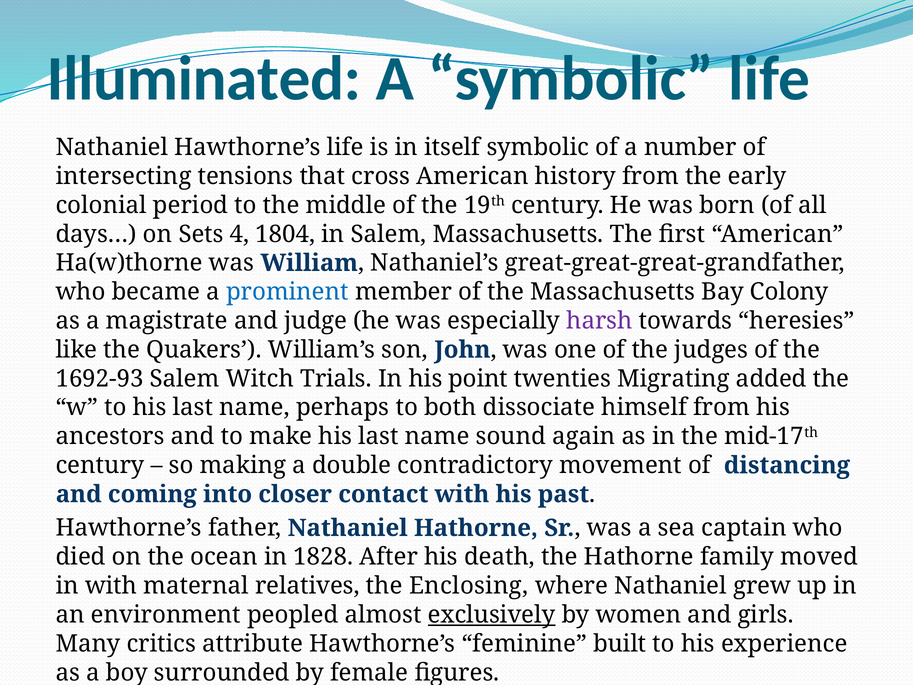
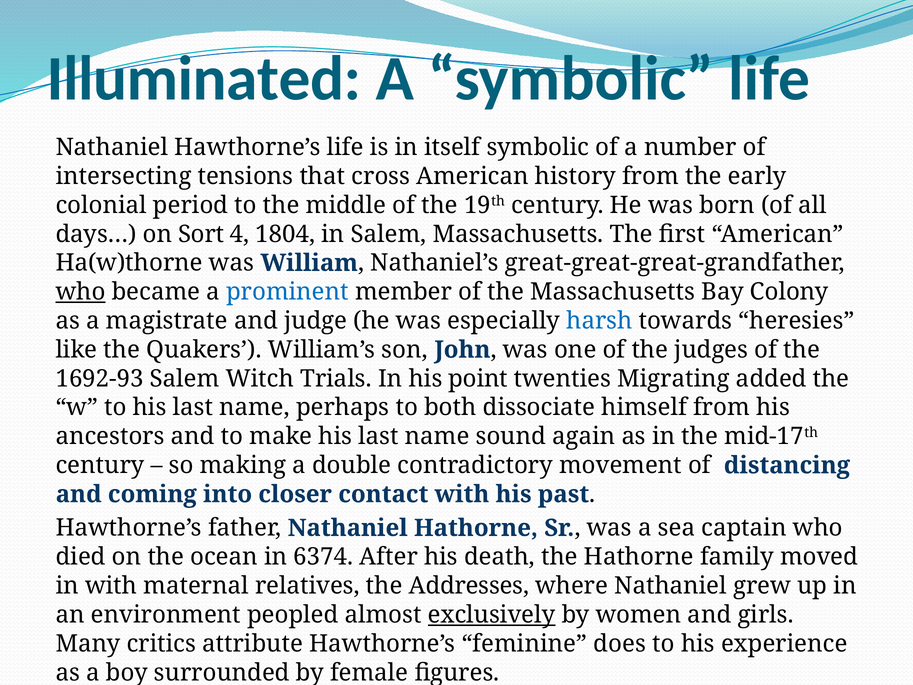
Sets: Sets -> Sort (201, 234)
who underline: none -> present (81, 292)
harsh colour: purple -> blue (599, 321)
1828: 1828 -> 6374 (323, 557)
Enclosing: Enclosing -> Addresses (469, 586)
built: built -> does (620, 643)
